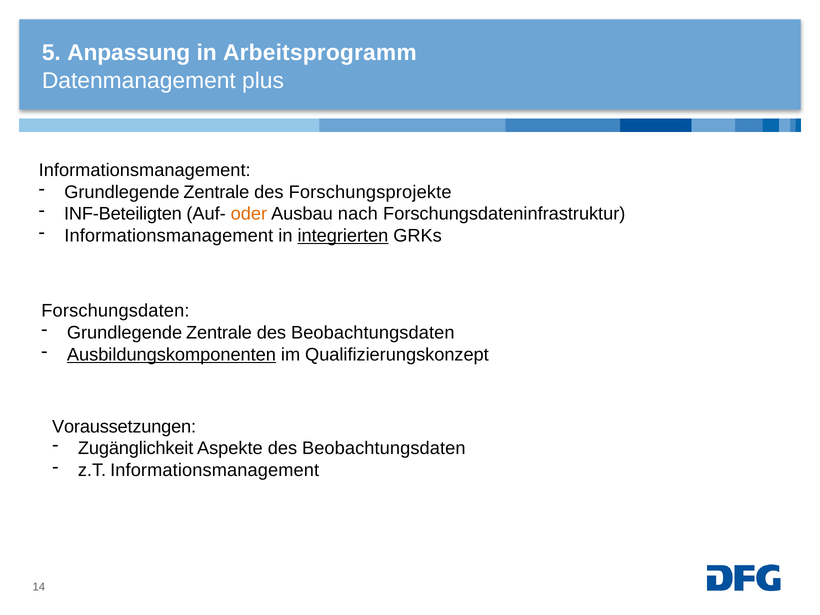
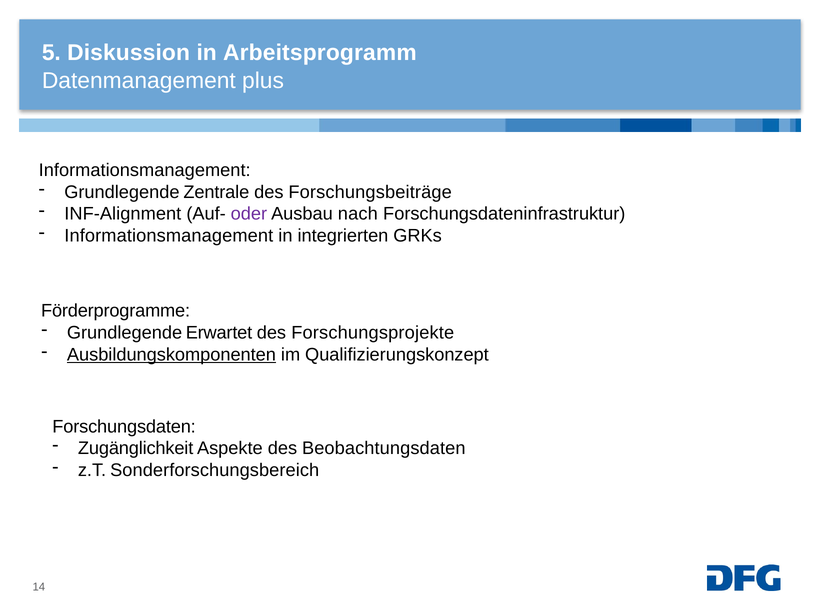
Anpassung: Anpassung -> Diskussion (129, 53)
Forschungsprojekte: Forschungsprojekte -> Forschungsbeiträge (370, 192)
INF-Beteiligten: INF-Beteiligten -> INF-Alignment (123, 214)
oder colour: orange -> purple (249, 214)
integrierten underline: present -> none (343, 236)
Forschungsdaten: Forschungsdaten -> Förderprogramme (116, 311)
Zentrale: Zentrale -> Erwartet (219, 333)
Beobachtungsdaten: Beobachtungsdaten -> Forschungsprojekte (373, 333)
Voraussetzungen: Voraussetzungen -> Forschungsdaten (124, 427)
z.T Informationsmanagement: Informationsmanagement -> Sonderforschungsbereich (215, 470)
